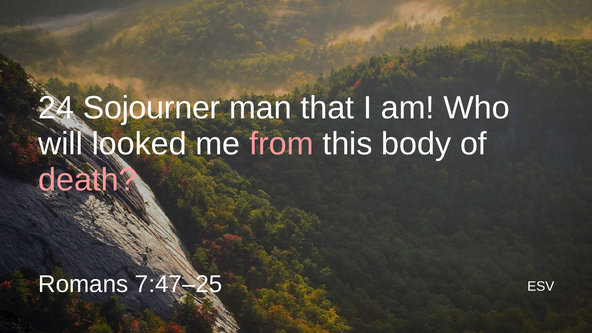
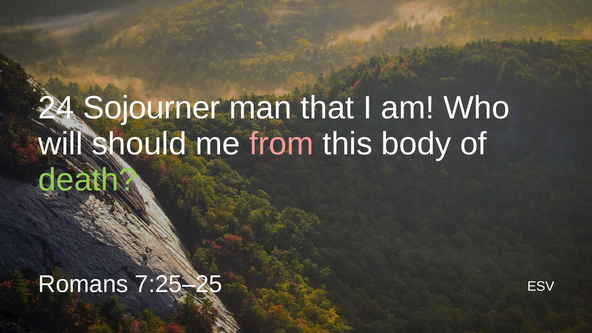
looked: looked -> should (139, 144)
death colour: pink -> light green (87, 180)
7:47–25: 7:47–25 -> 7:25–25 (179, 284)
